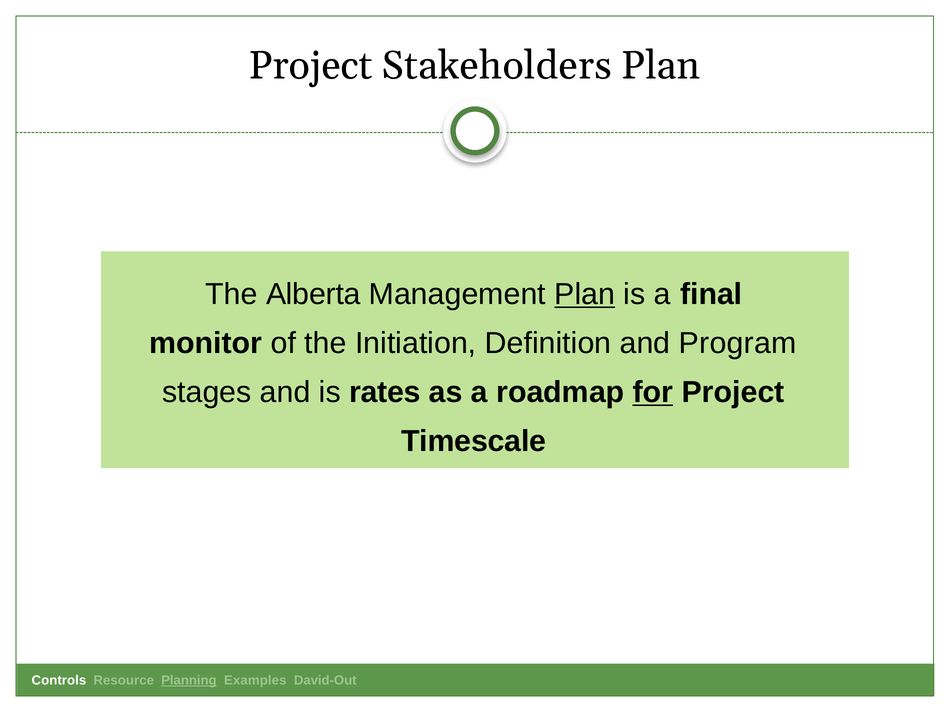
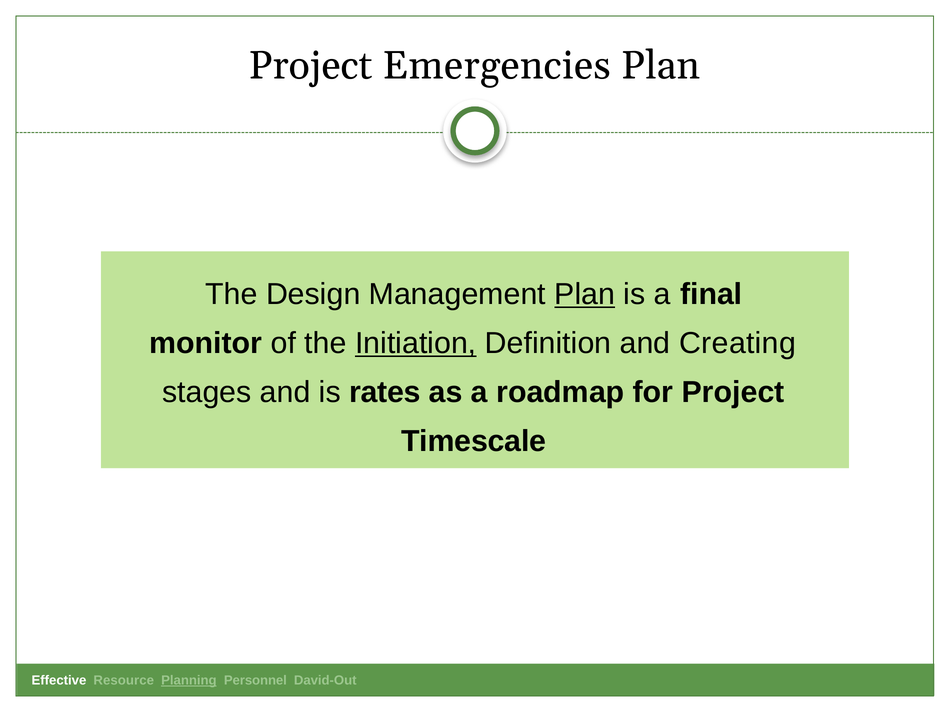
Stakeholders: Stakeholders -> Emergencies (497, 66)
Alberta: Alberta -> Design (313, 294)
Initiation underline: none -> present (416, 343)
Program: Program -> Creating (738, 343)
for underline: present -> none (653, 393)
Controls: Controls -> Effective (59, 681)
Examples: Examples -> Personnel (255, 681)
